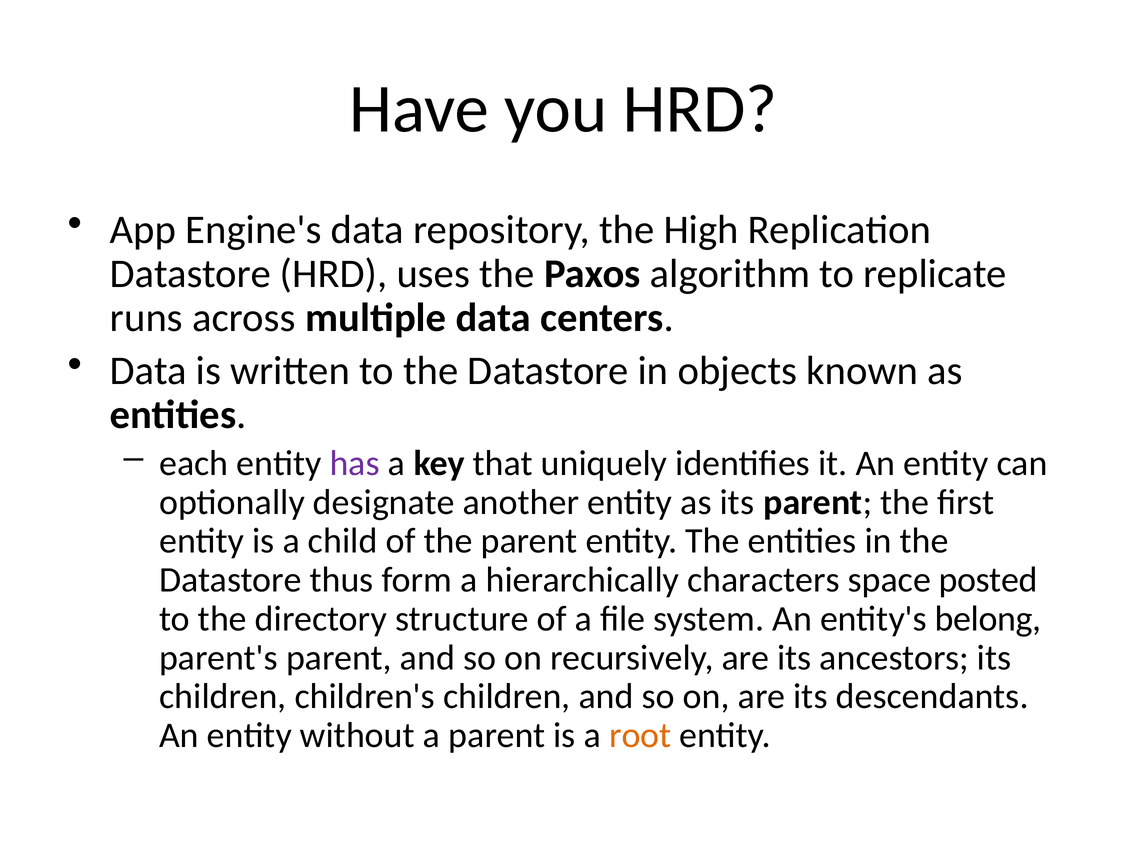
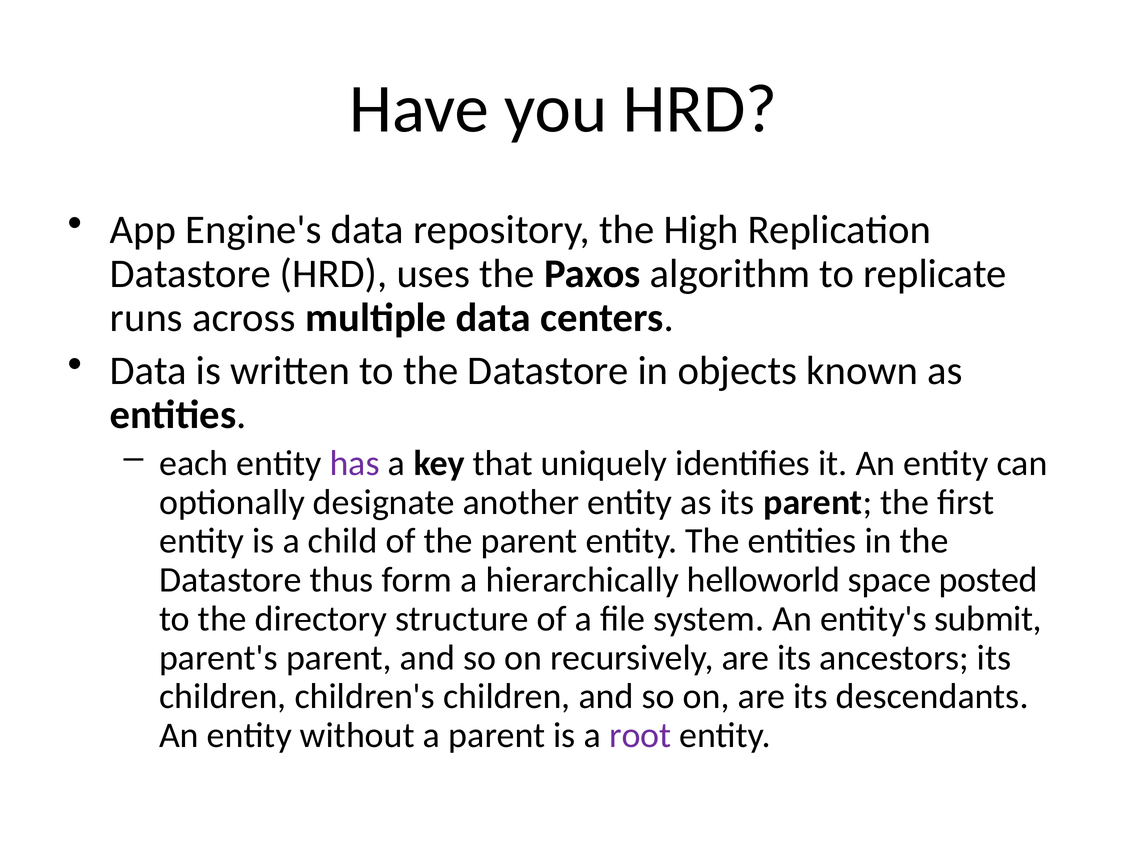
characters: characters -> helloworld (764, 580)
belong: belong -> submit (988, 619)
root colour: orange -> purple (640, 736)
